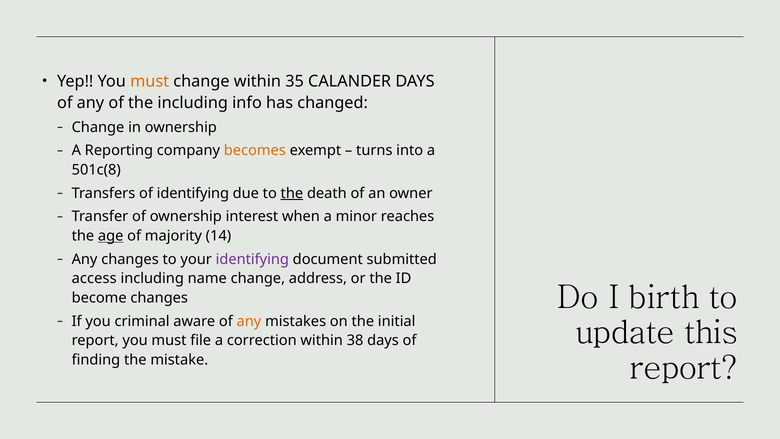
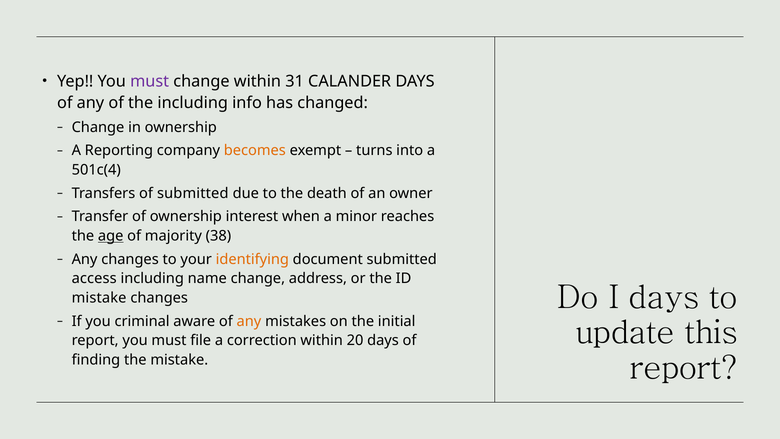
must colour: orange -> purple (150, 81)
35: 35 -> 31 (295, 81)
501c(8: 501c(8 -> 501c(4 (96, 170)
of identifying: identifying -> submitted (193, 193)
the underline: present -> none (292, 193)
14: 14 -> 38 (218, 236)
identifying colour: purple -> orange (252, 259)
I birth: birth -> days (664, 297)
become: become -> mistake (99, 298)
38: 38 -> 20 (355, 340)
